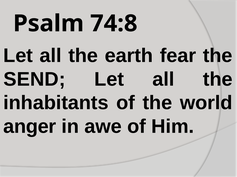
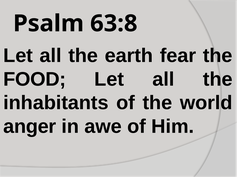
74:8: 74:8 -> 63:8 (114, 24)
SEND: SEND -> FOOD (35, 80)
